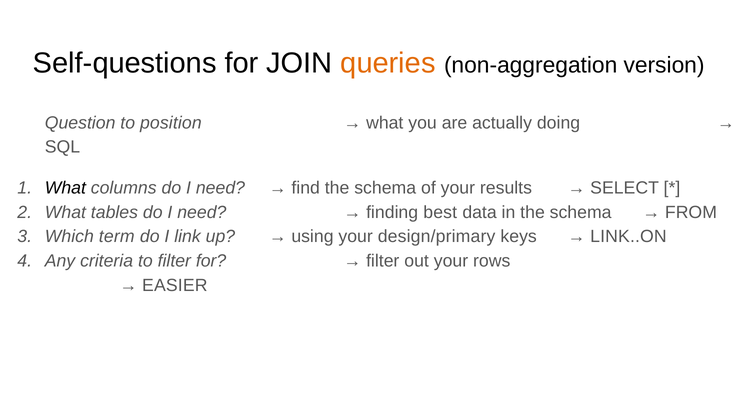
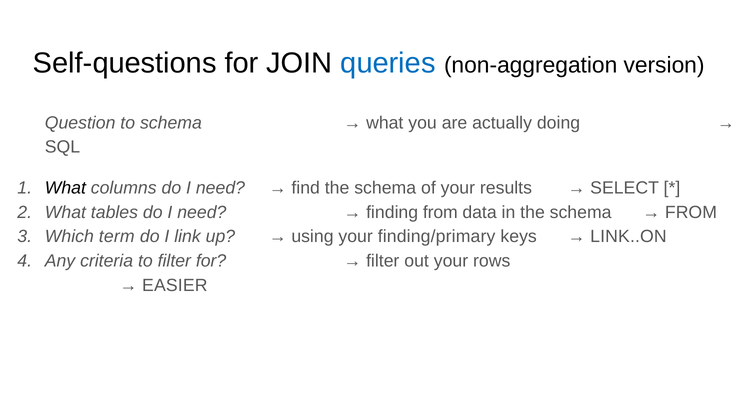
queries colour: orange -> blue (388, 63)
to position: position -> schema (171, 123)
finding best: best -> from (440, 212)
design/primary: design/primary -> finding/primary (437, 237)
